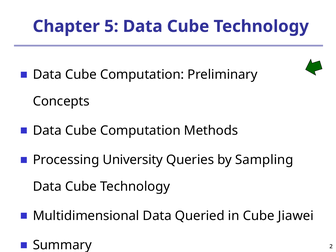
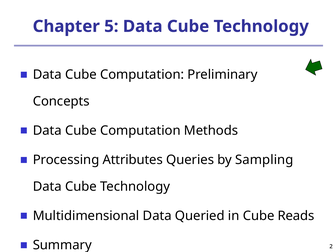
University: University -> Attributes (133, 160)
Jiawei: Jiawei -> Reads (296, 216)
